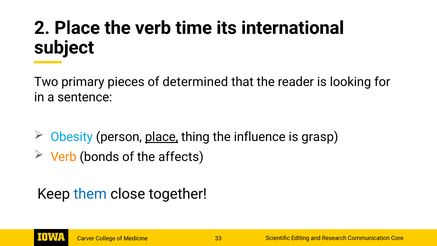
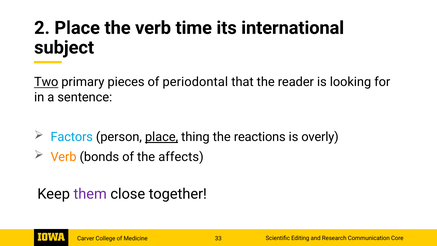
Two underline: none -> present (46, 82)
determined: determined -> periodontal (195, 82)
Obesity: Obesity -> Factors (72, 137)
influence: influence -> reactions (260, 137)
grasp: grasp -> overly (320, 137)
them colour: blue -> purple (90, 194)
